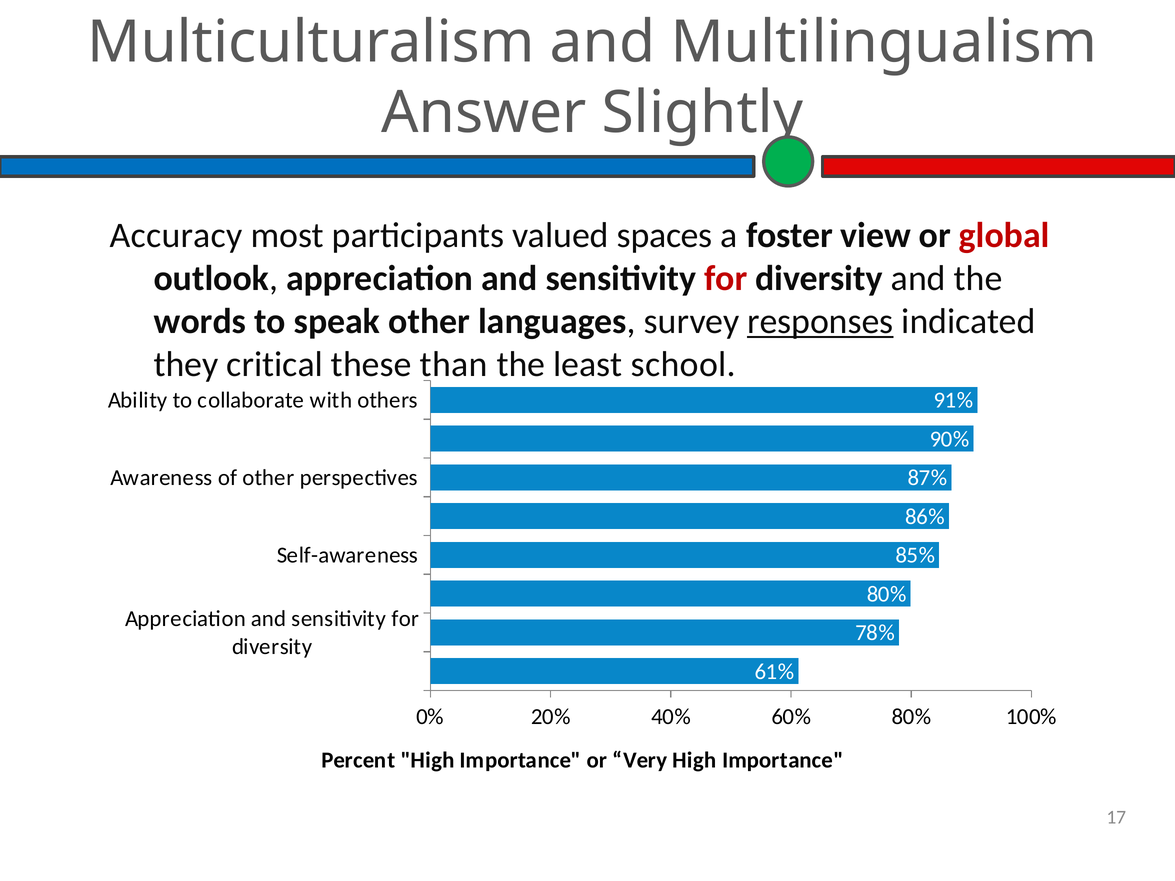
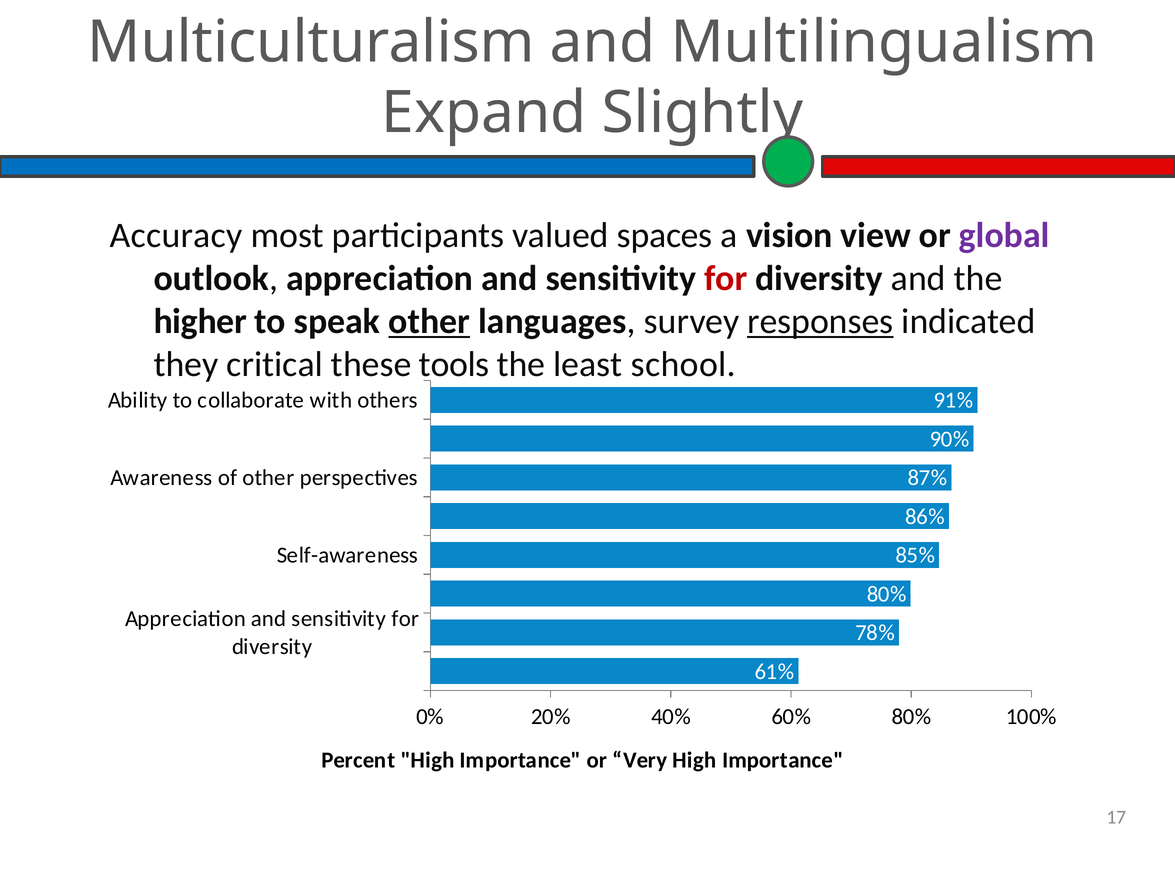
Answer: Answer -> Expand (484, 113)
foster: foster -> vision (789, 236)
global colour: red -> purple (1004, 236)
words: words -> higher (200, 322)
other underline: none -> present (429, 322)
than: than -> tools (454, 365)
